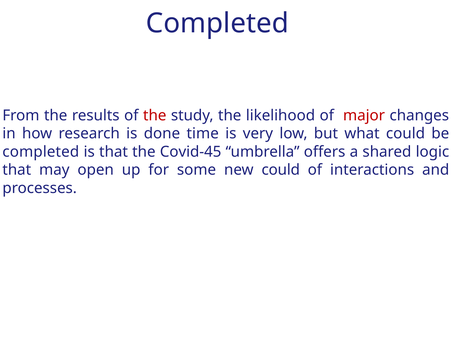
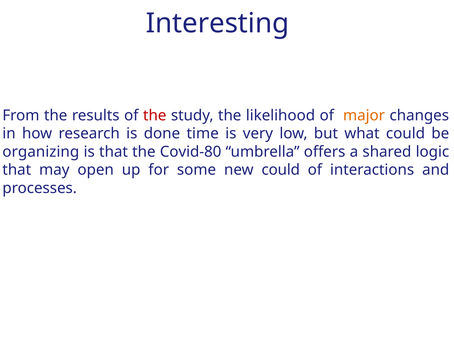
Completed: Completed -> Interesting (217, 23)
major colour: red -> orange (364, 115)
completed: completed -> organizing (41, 152)
Covid-45: Covid-45 -> Covid-80 (191, 152)
